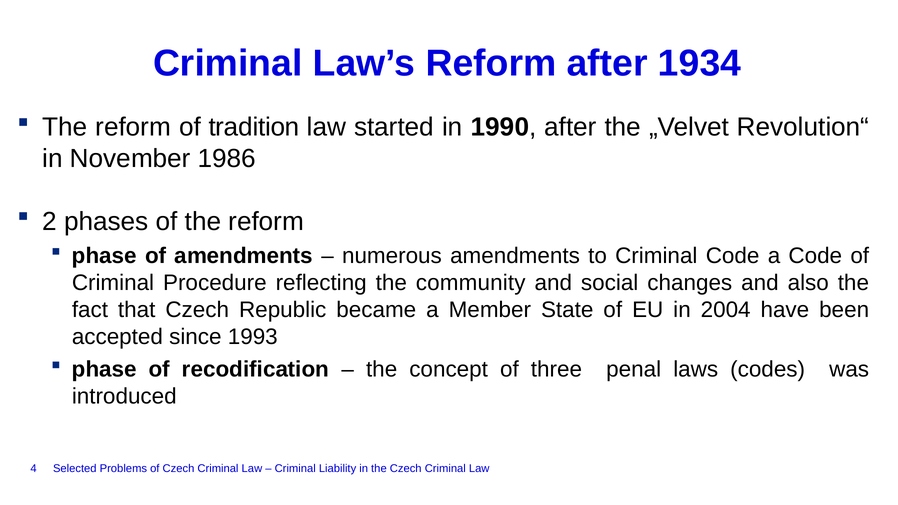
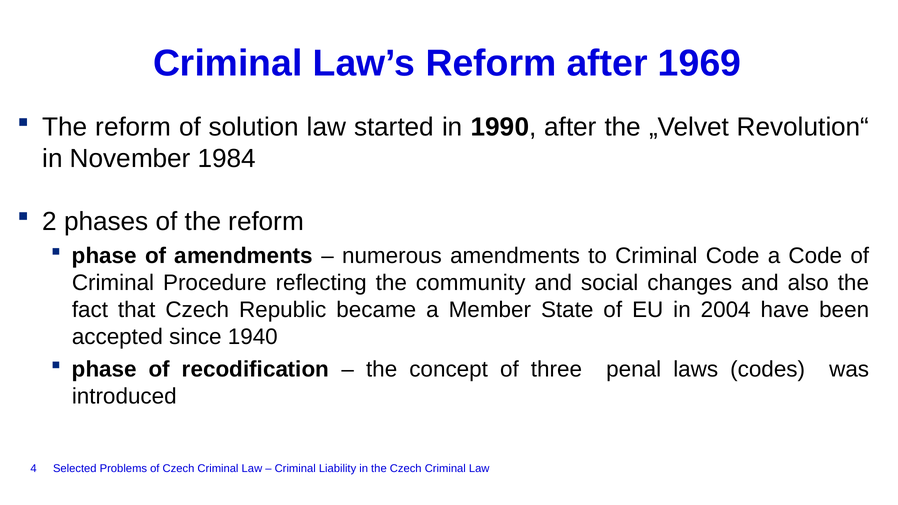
1934: 1934 -> 1969 (700, 64)
tradition: tradition -> solution (254, 127)
1986: 1986 -> 1984 (227, 159)
1993: 1993 -> 1940 (253, 337)
